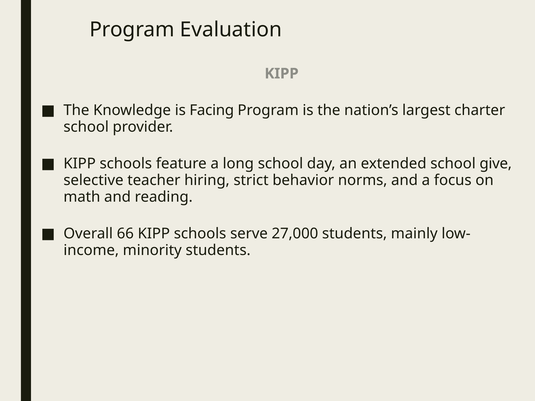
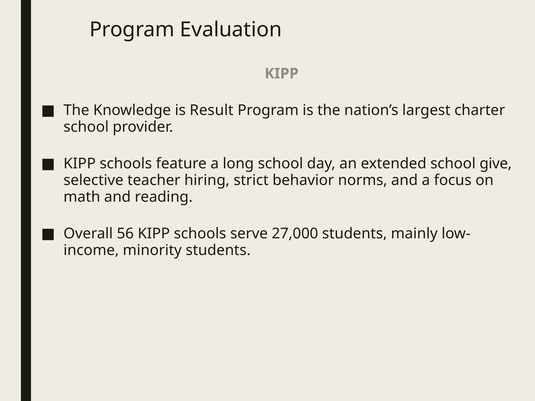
Facing: Facing -> Result (212, 110)
66: 66 -> 56 (125, 234)
